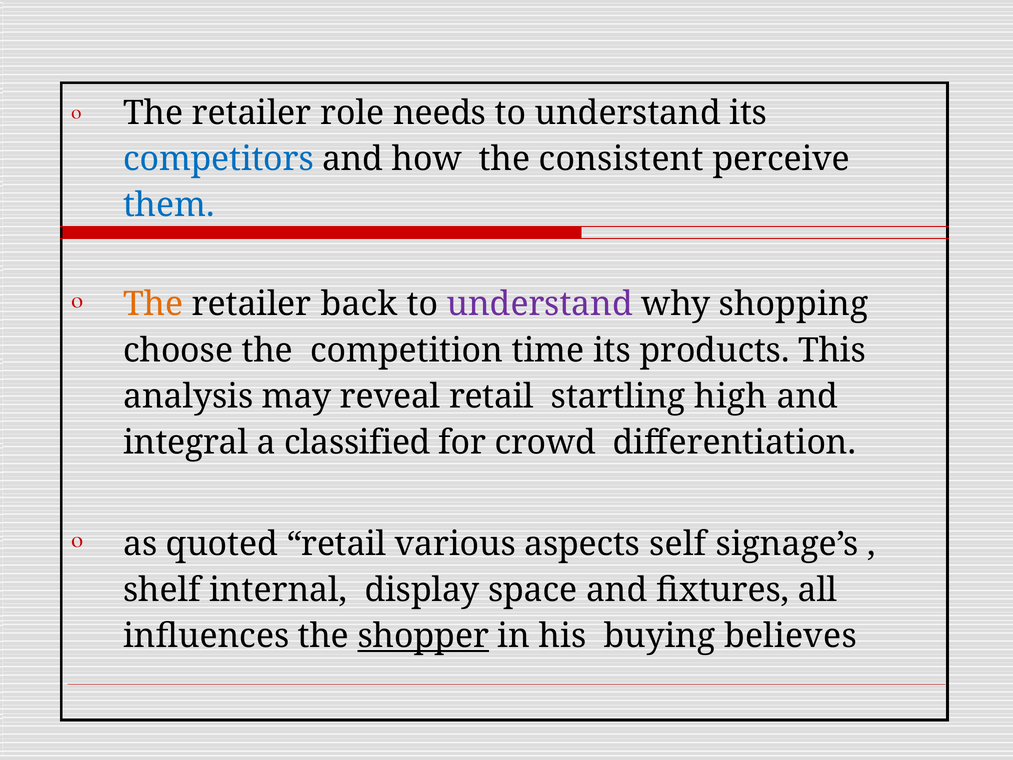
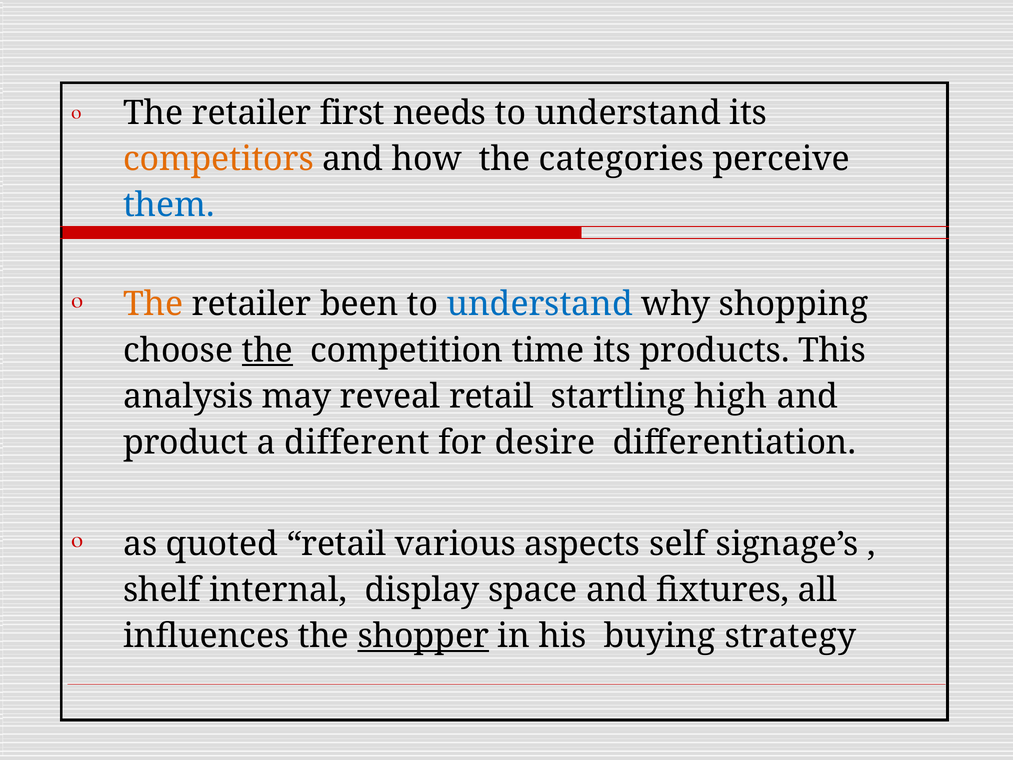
role: role -> first (352, 113)
competitors colour: blue -> orange (219, 159)
consistent: consistent -> categories (621, 159)
back: back -> been (359, 304)
understand colour: purple -> blue (540, 304)
the underline: none -> present (267, 350)
integral: integral -> product (186, 443)
classified: classified -> different (357, 443)
crowd: crowd -> desire (545, 443)
believes: believes -> strategy (790, 636)
